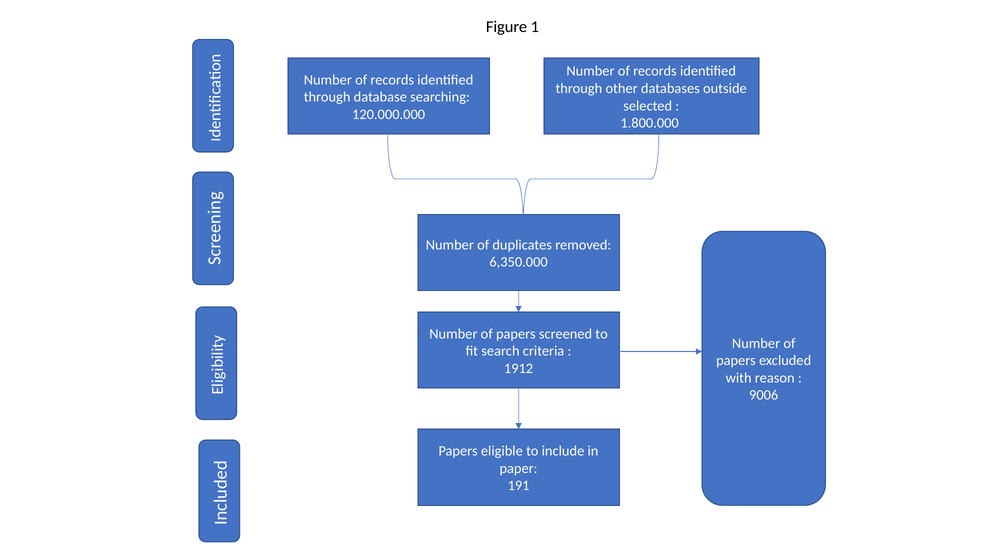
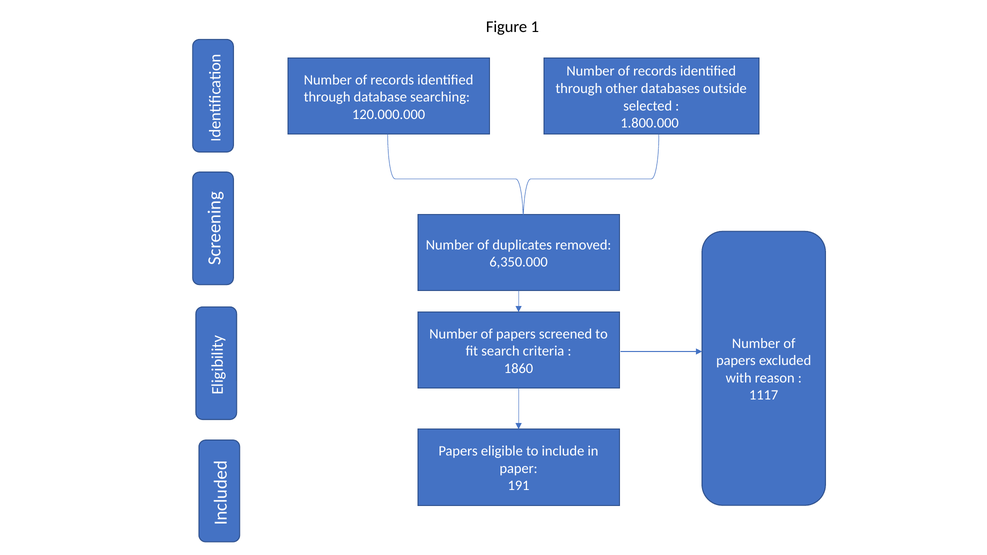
1912: 1912 -> 1860 (519, 369)
9006: 9006 -> 1117 (764, 395)
